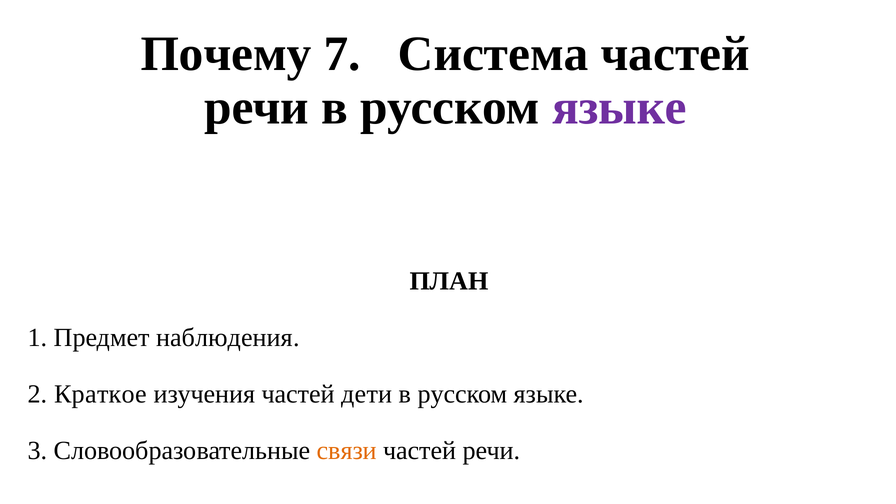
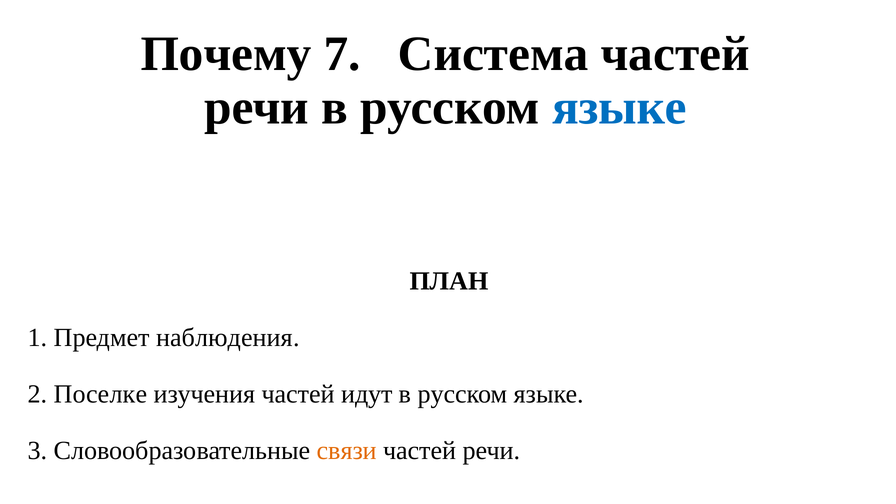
языке colour: purple -> blue (619, 107)
Краткое: Краткое -> Поселке (101, 394)
дети: дети -> идут (367, 394)
